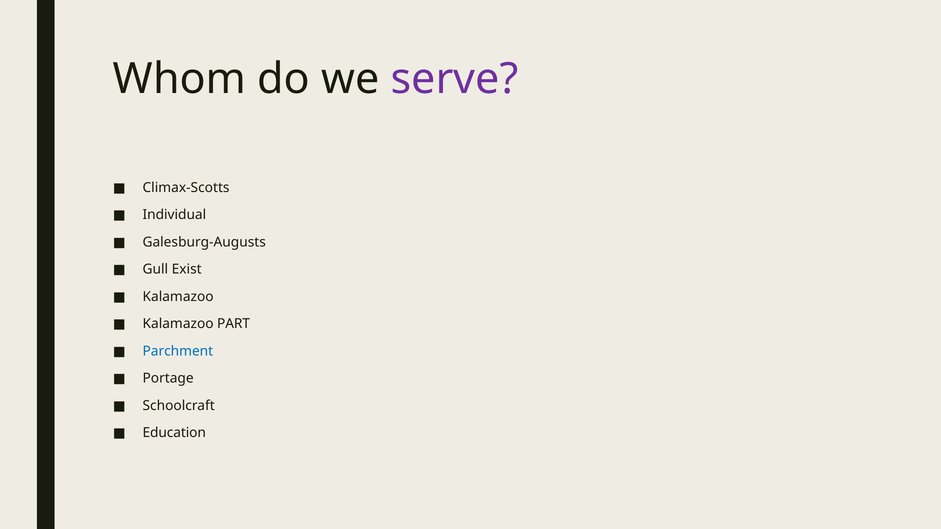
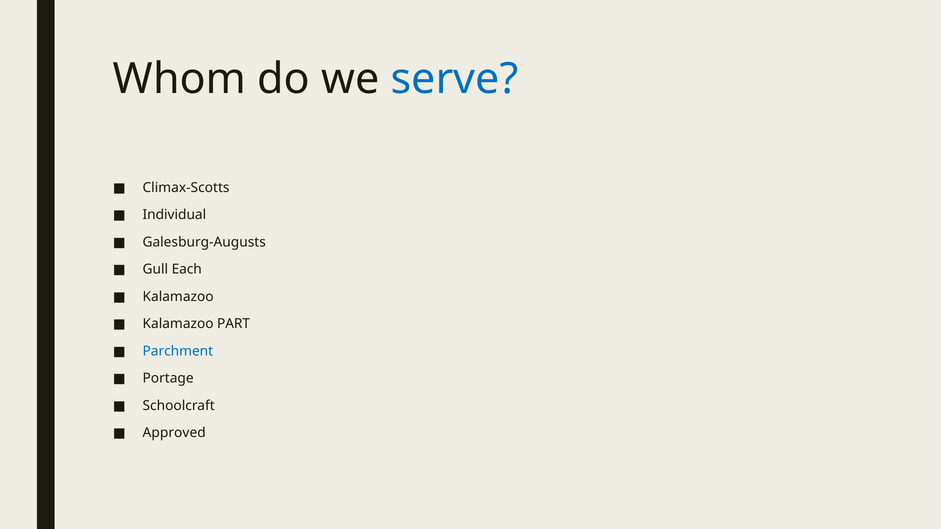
serve colour: purple -> blue (454, 79)
Exist: Exist -> Each (187, 270)
Education: Education -> Approved (174, 433)
